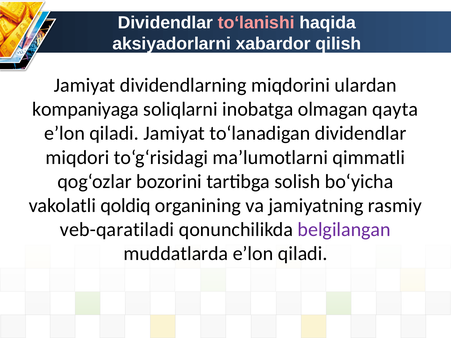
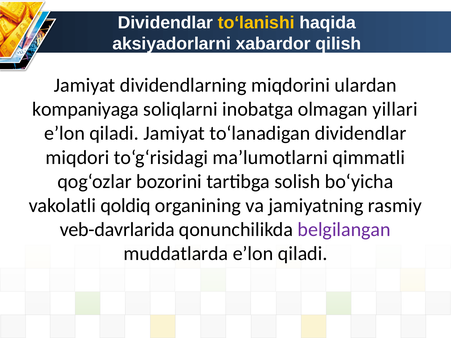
to‘lanishi colour: pink -> yellow (256, 23)
qayta: qayta -> yillari (395, 109)
veb-qaratiladi: veb-qaratiladi -> veb-davrlarida (117, 230)
